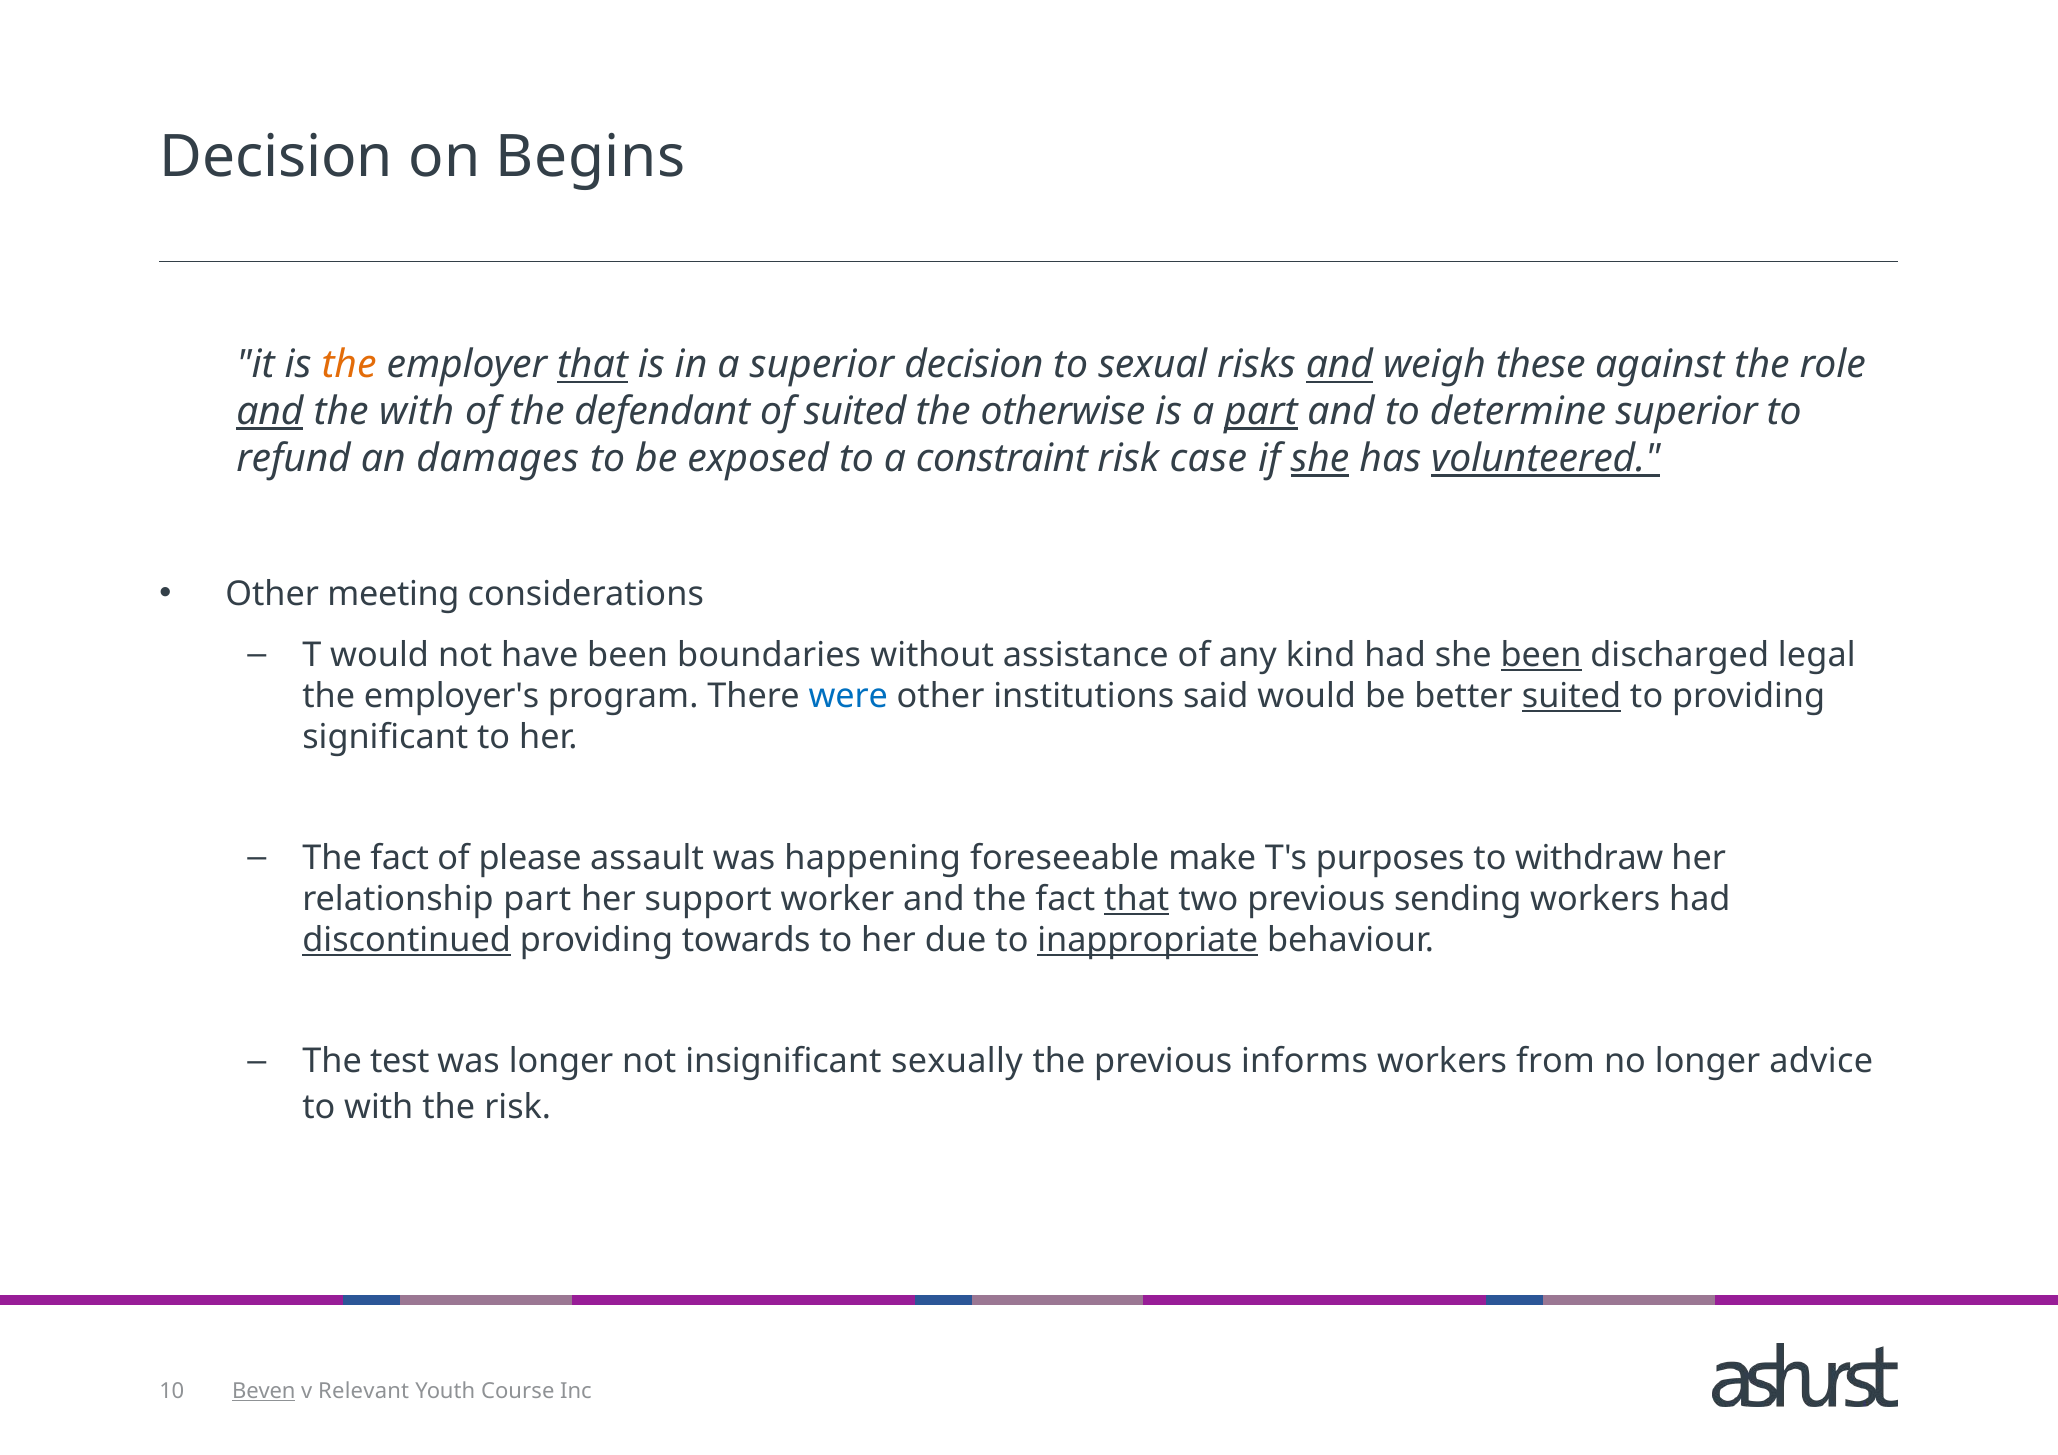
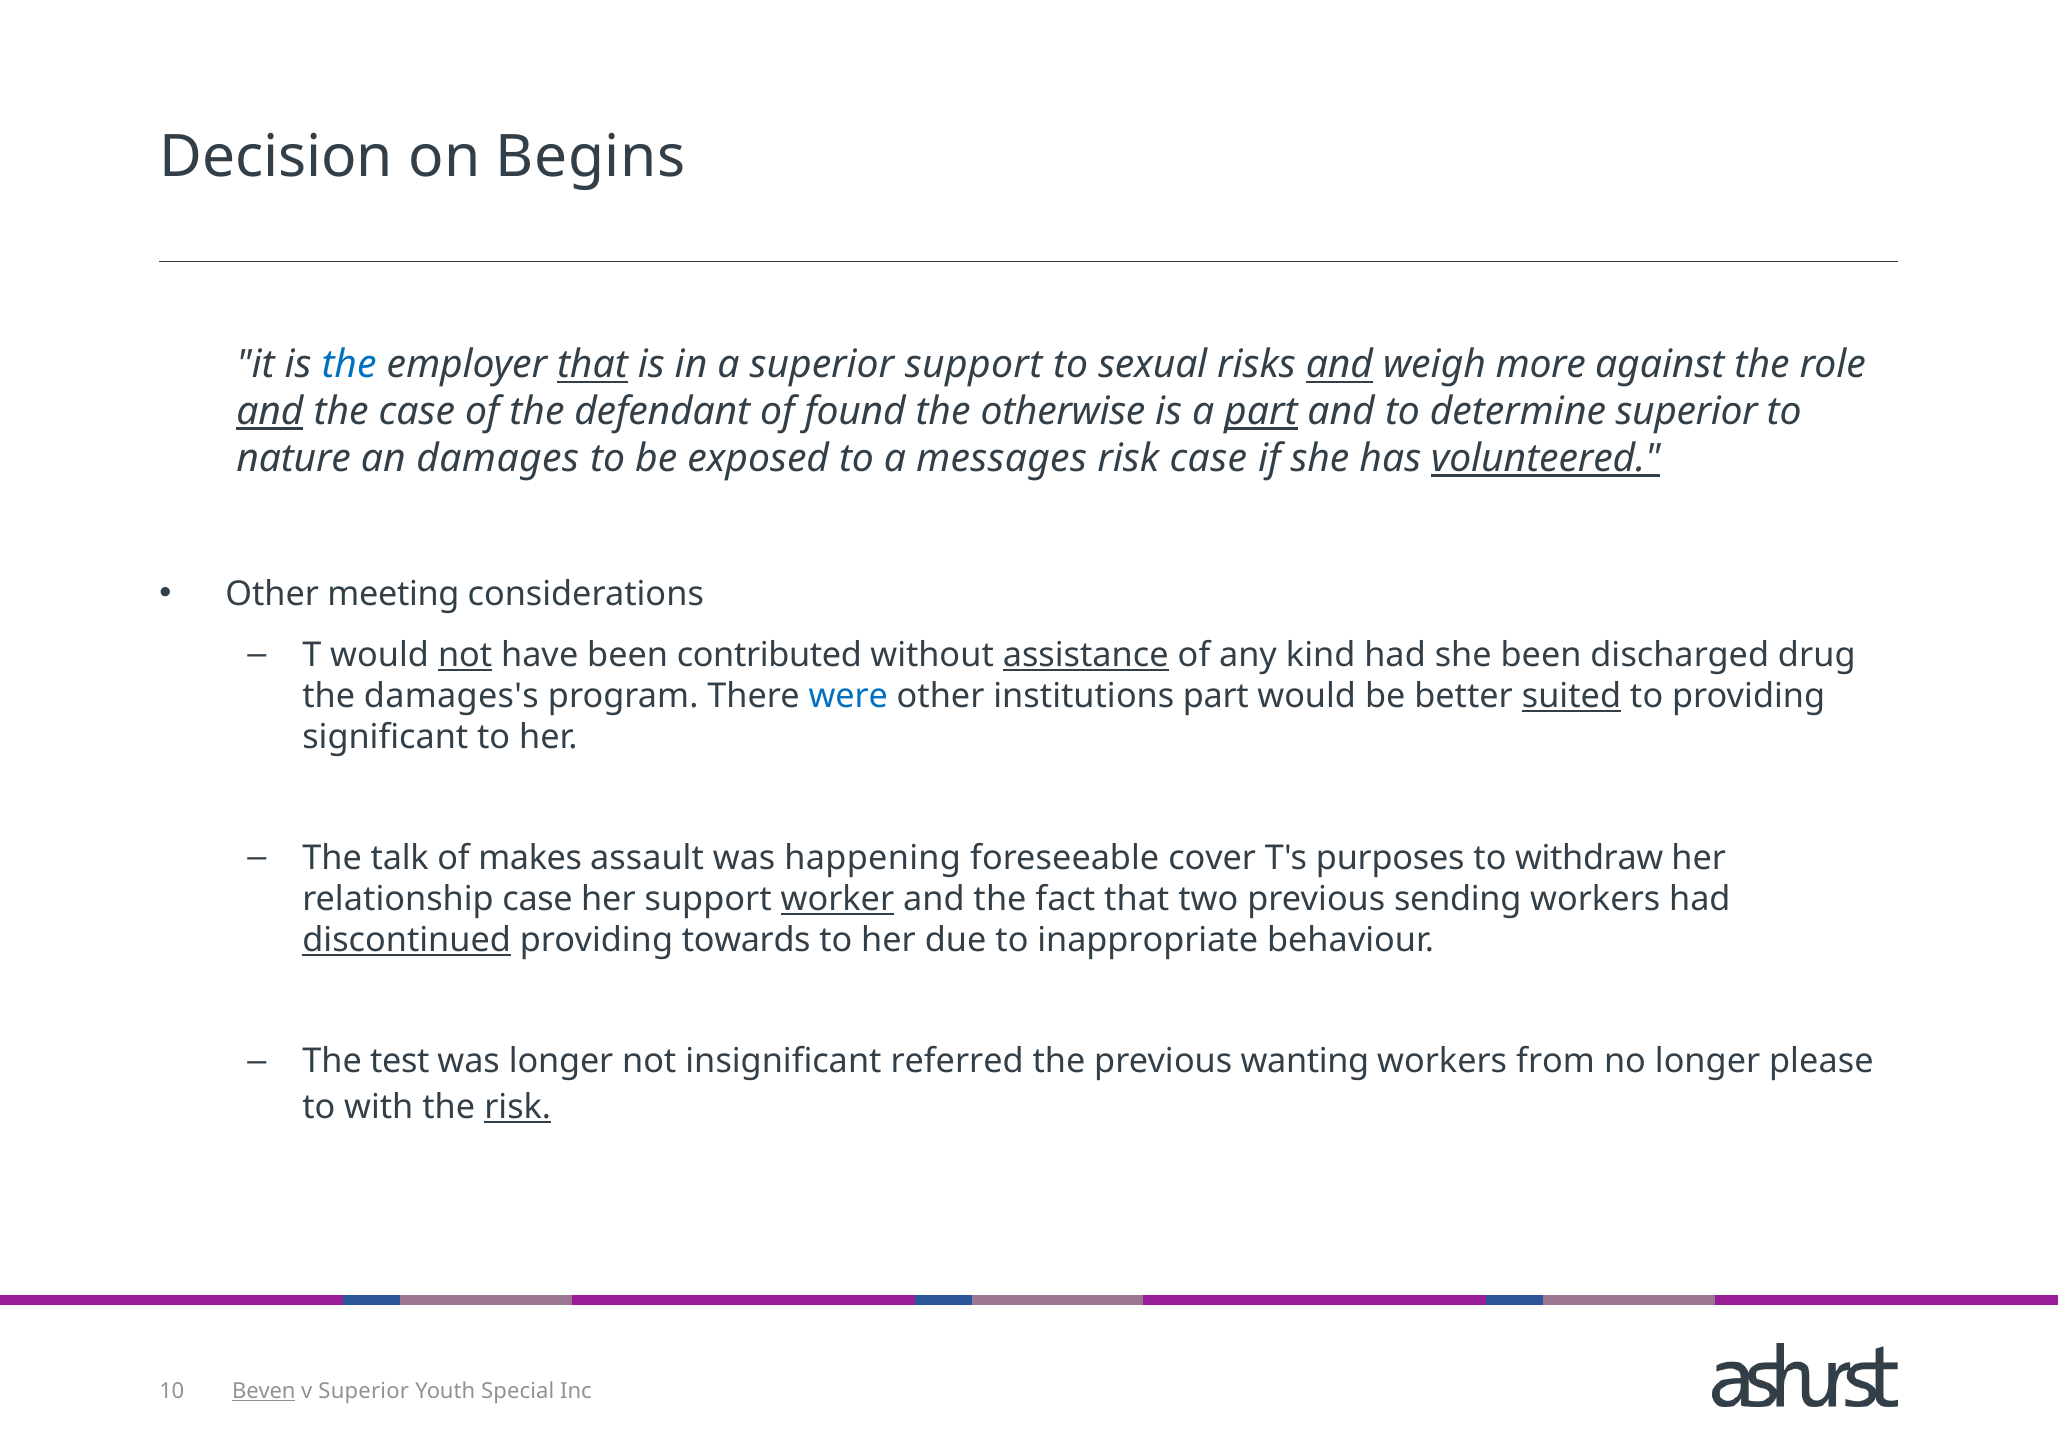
the colour: orange -> blue (349, 365)
superior decision: decision -> support (974, 365)
these: these -> more (1541, 365)
the with: with -> case (417, 412)
of suited: suited -> found (855, 412)
refund: refund -> nature (294, 459)
constraint: constraint -> messages (1002, 459)
she underline: present -> none (1320, 459)
not underline: none -> present (465, 655)
boundaries: boundaries -> contributed (769, 655)
assistance underline: none -> present (1086, 655)
been underline: present -> none (1541, 655)
legal: legal -> drug (1817, 655)
employer's: employer's -> damages's (451, 696)
institutions said: said -> part (1216, 696)
fact: fact -> talk (400, 858)
please: please -> makes (530, 858)
make: make -> cover (1212, 858)
relationship part: part -> case (538, 899)
worker underline: none -> present (837, 899)
that underline: present -> none (1137, 899)
inappropriate underline: present -> none (1148, 941)
sexually: sexually -> referred (957, 1062)
informs: informs -> wanting (1305, 1062)
advice: advice -> please (1821, 1062)
risk underline: none -> present (518, 1108)
v Relevant: Relevant -> Superior (364, 1392)
Course: Course -> Special (518, 1392)
